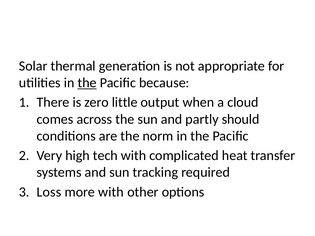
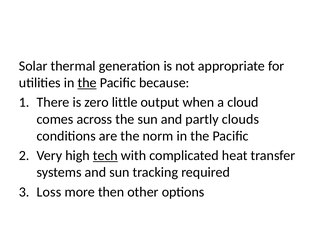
should: should -> clouds (241, 119)
tech underline: none -> present (105, 156)
more with: with -> then (111, 192)
